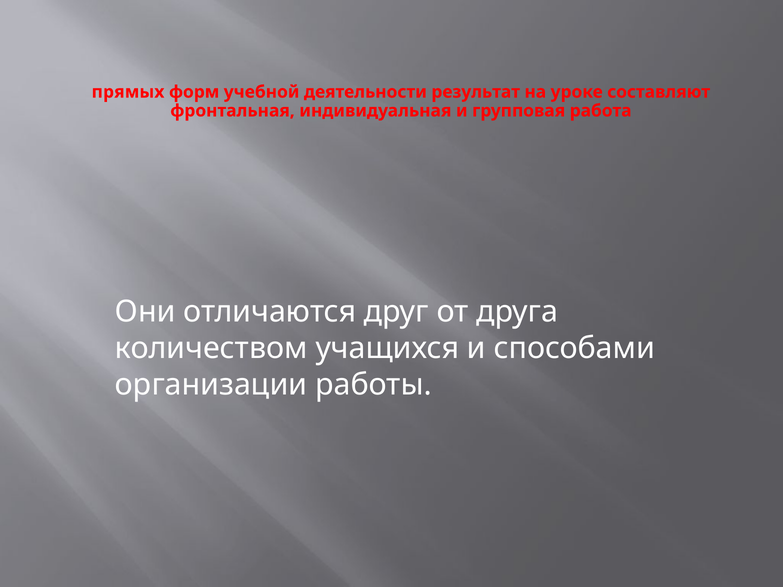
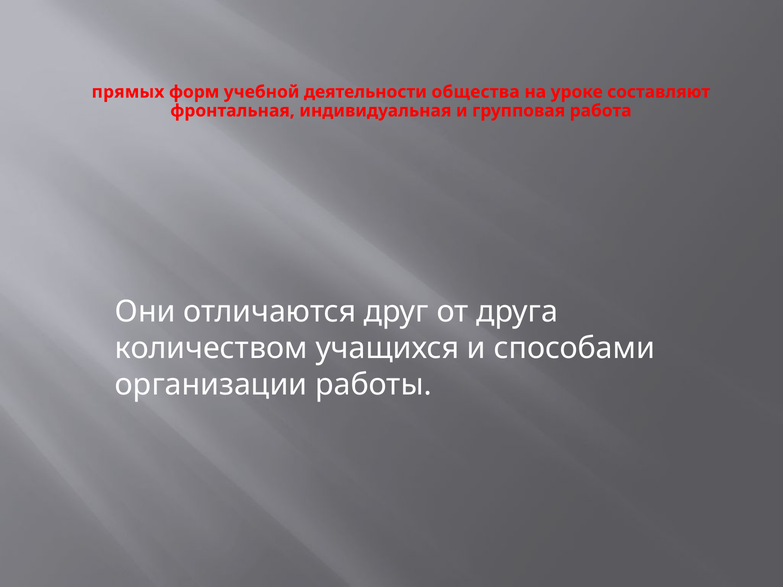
результат: результат -> общества (476, 92)
